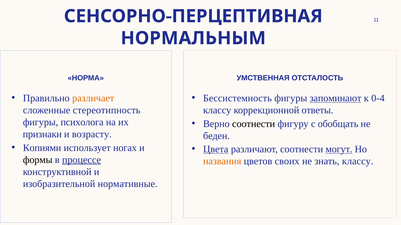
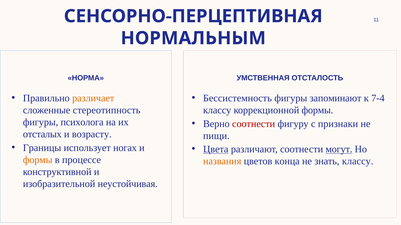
запоминают underline: present -> none (336, 98)
0-4: 0-4 -> 7-4 (378, 98)
коррекционной ответы: ответы -> формы (317, 110)
соотнести colour: black -> red (254, 124)
обобщать: обобщать -> признаки (338, 124)
признаки: признаки -> отсталых (42, 135)
беден: беден -> пищи (216, 136)
Копиями: Копиями -> Границы (42, 148)
формы colour: black -> orange (38, 160)
процессе underline: present -> none (82, 160)
своих: своих -> конца (287, 162)
нормативные: нормативные -> неустойчивая (128, 184)
